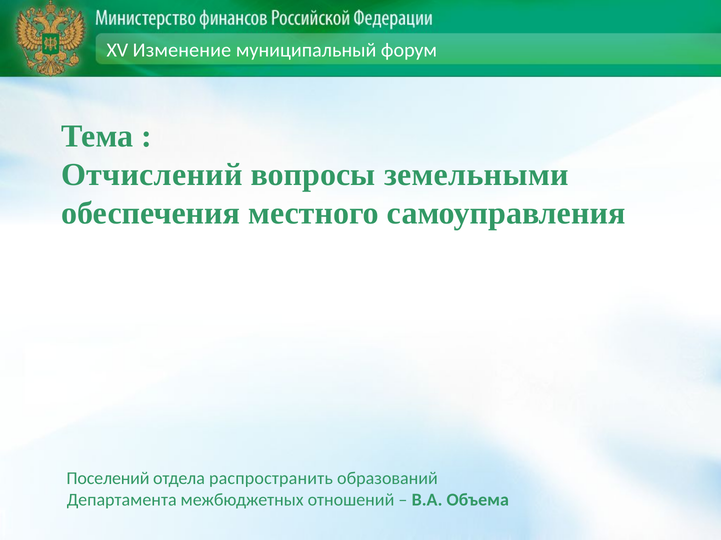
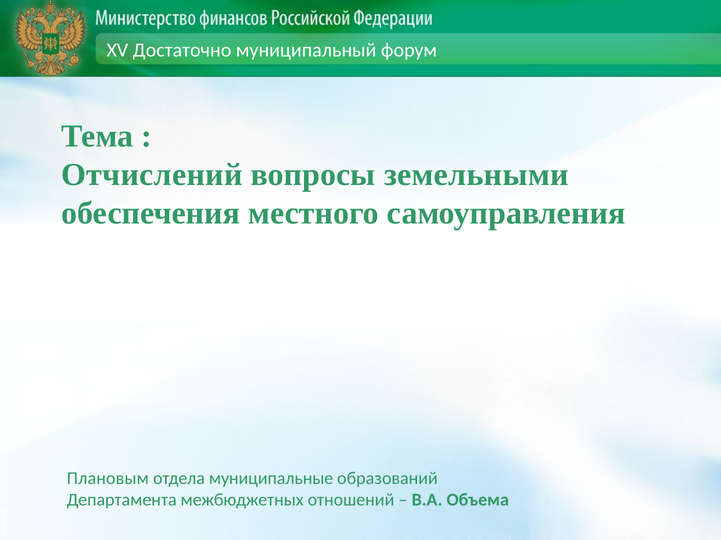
Изменение: Изменение -> Достаточно (182, 50)
Поселений: Поселений -> Плановым (108, 479)
распространить: распространить -> муниципальные (271, 479)
